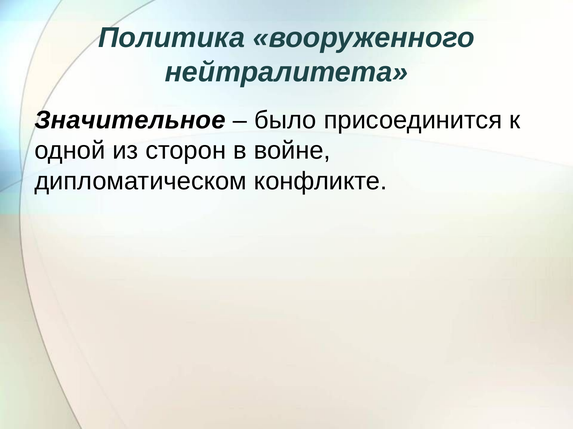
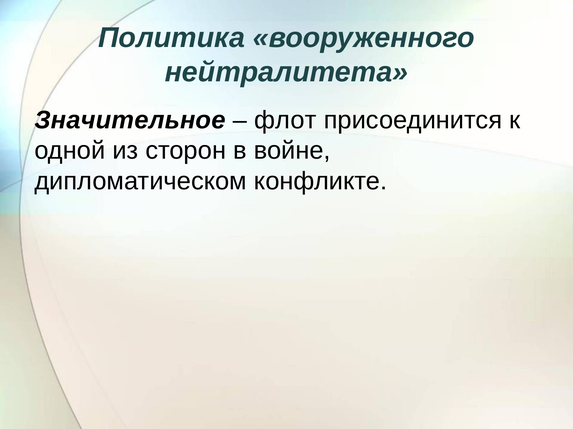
было: было -> флот (285, 120)
